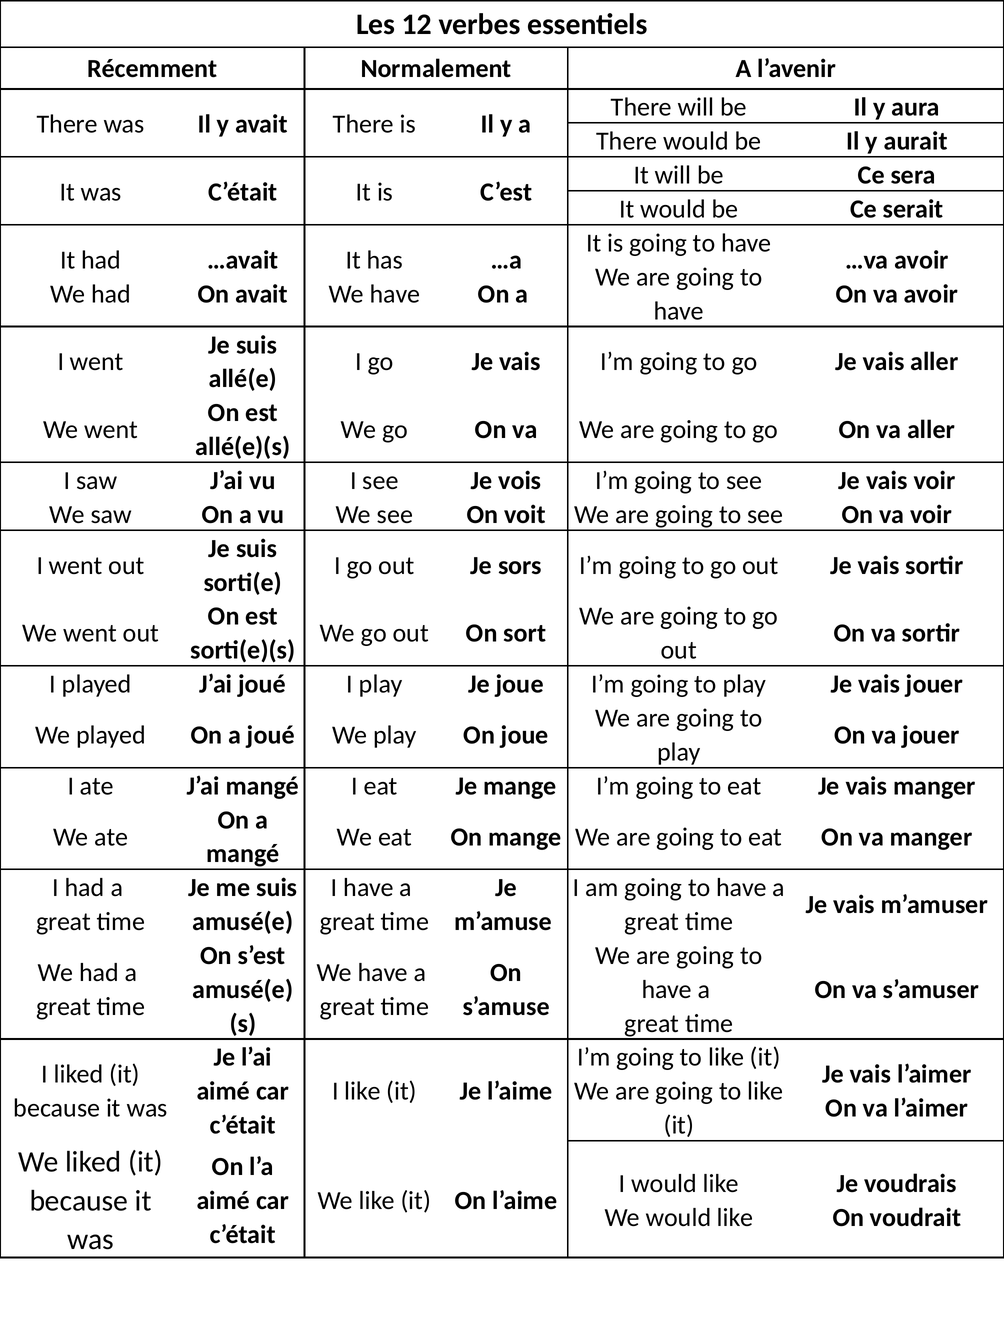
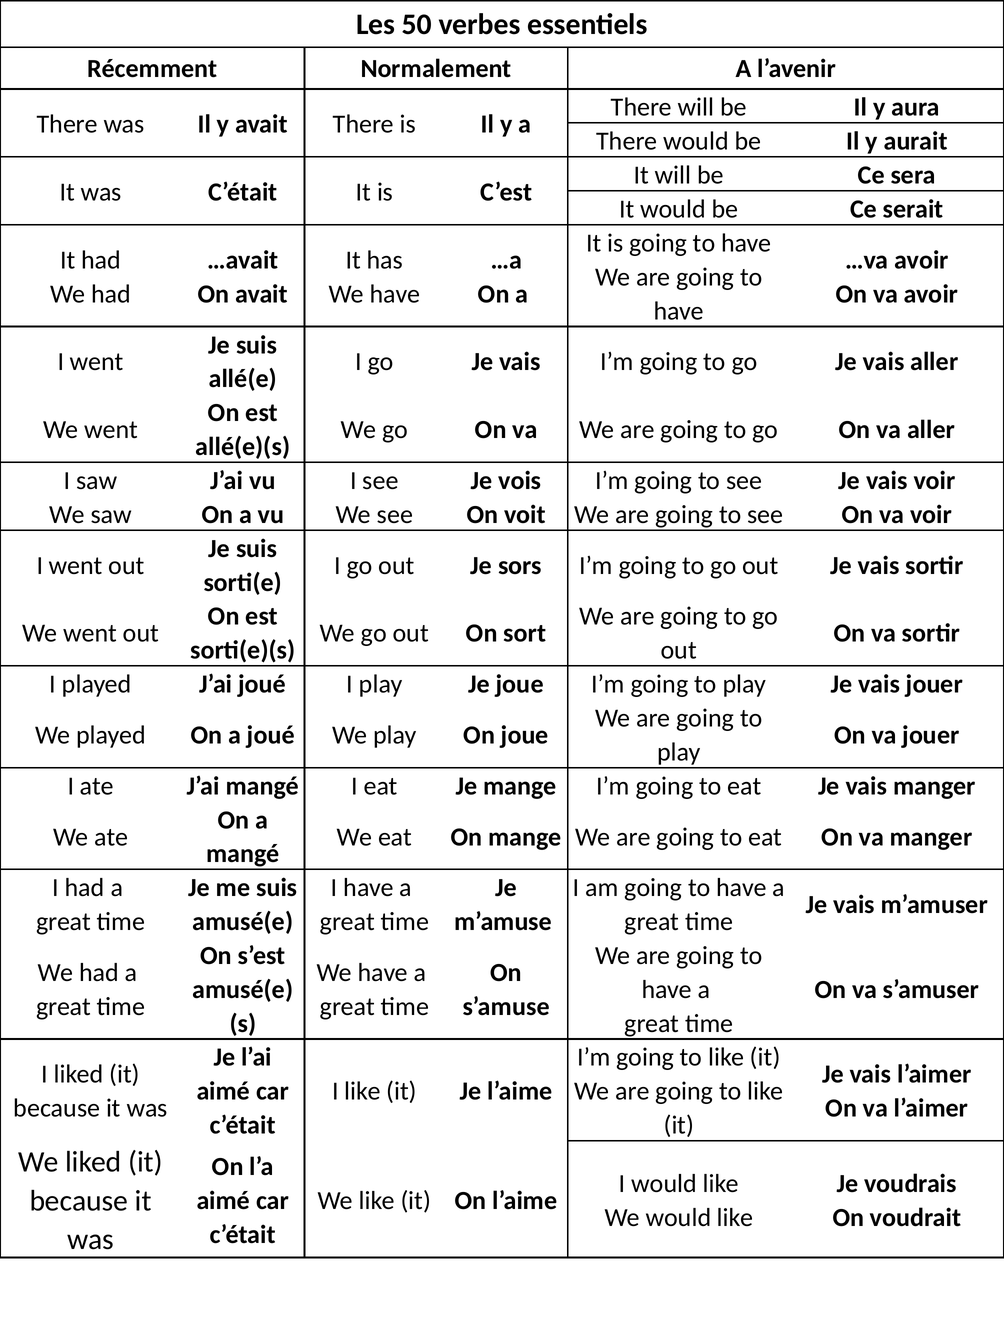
12: 12 -> 50 (417, 24)
